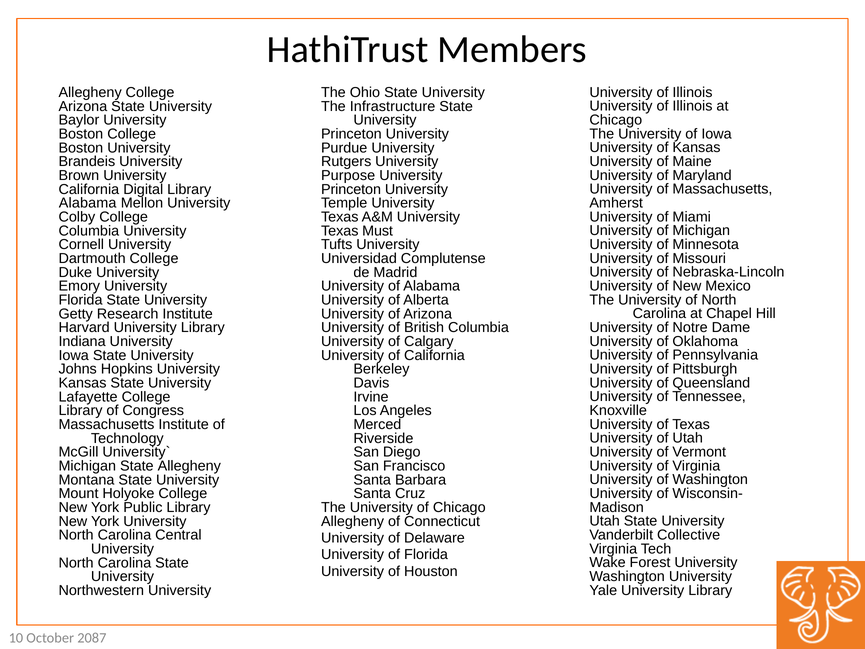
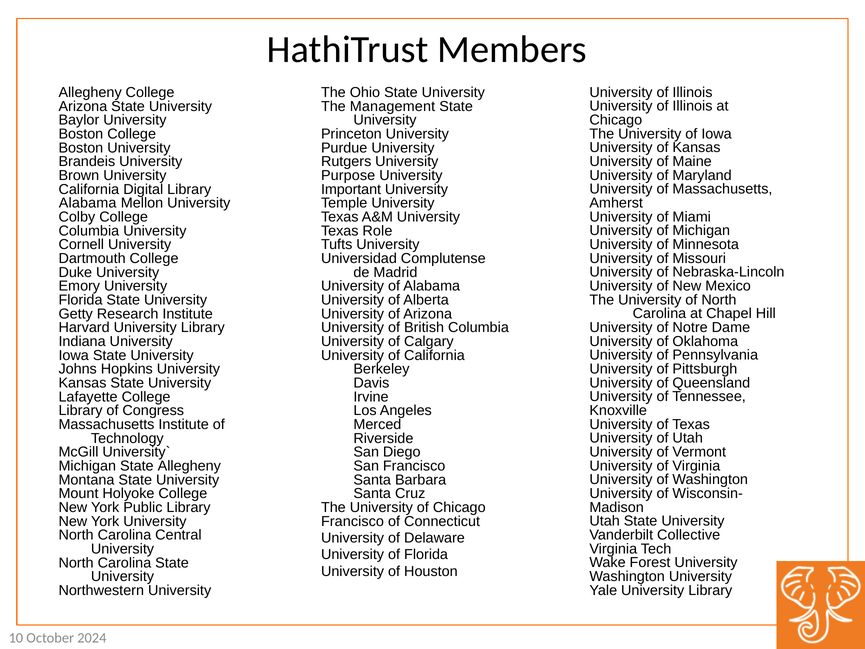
Infrastructure: Infrastructure -> Management (392, 106)
Princeton: Princeton -> Important (351, 189)
Must: Must -> Role (377, 231)
Allegheny: Allegheny -> Francisco (352, 521)
2087: 2087 -> 2024 (92, 638)
